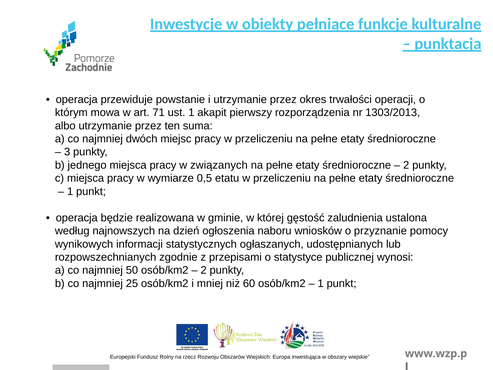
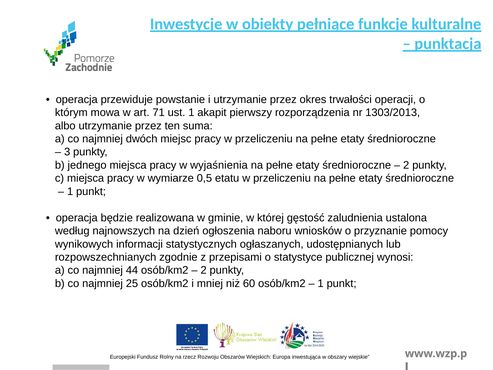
związanych: związanych -> wyjaśnienia (219, 165)
50: 50 -> 44 (132, 270)
